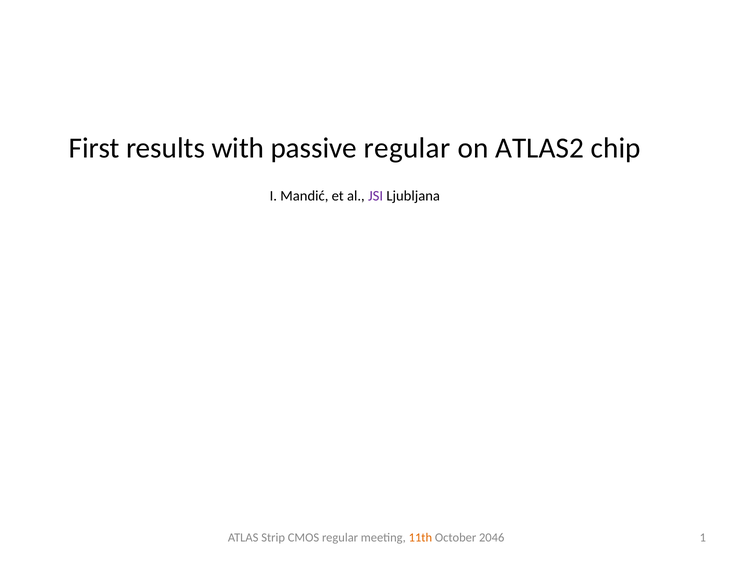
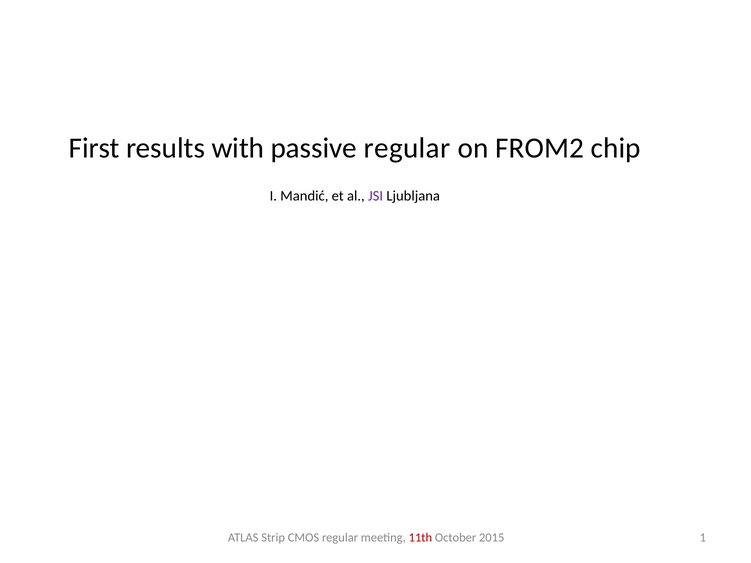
ATLAS2: ATLAS2 -> FROM2 (540, 148)
11th colour: orange -> red (420, 538)
2046: 2046 -> 2015 (492, 538)
